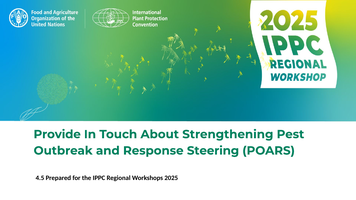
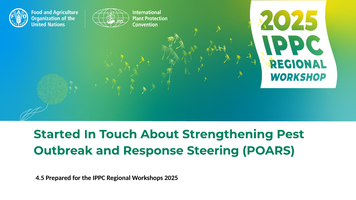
Provide: Provide -> Started (57, 134)
